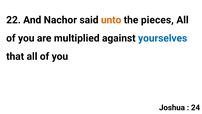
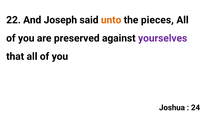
Nachor: Nachor -> Joseph (60, 20)
multiplied: multiplied -> preserved (77, 38)
yourselves colour: blue -> purple (163, 38)
